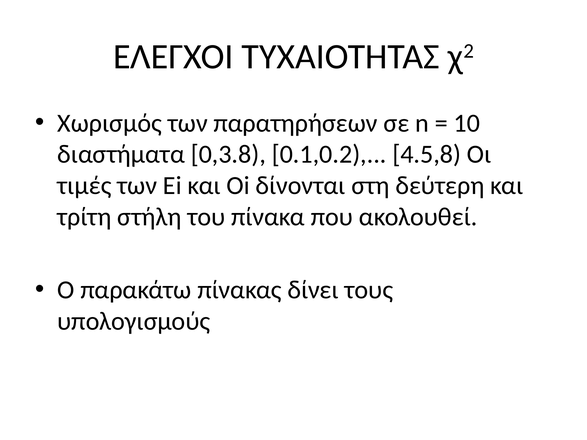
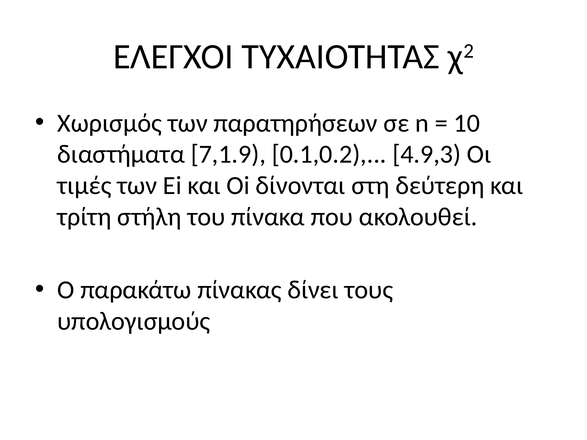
0,3.8: 0,3.8 -> 7,1.9 (228, 154)
4.5,8: 4.5,8 -> 4.9,3 (427, 154)
